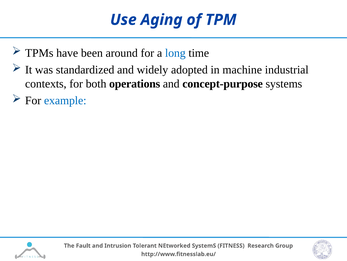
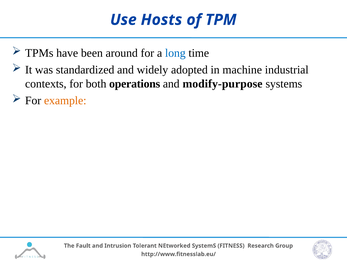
Aging: Aging -> Hosts (162, 20)
concept-purpose: concept-purpose -> modify-purpose (223, 84)
example colour: blue -> orange (65, 100)
